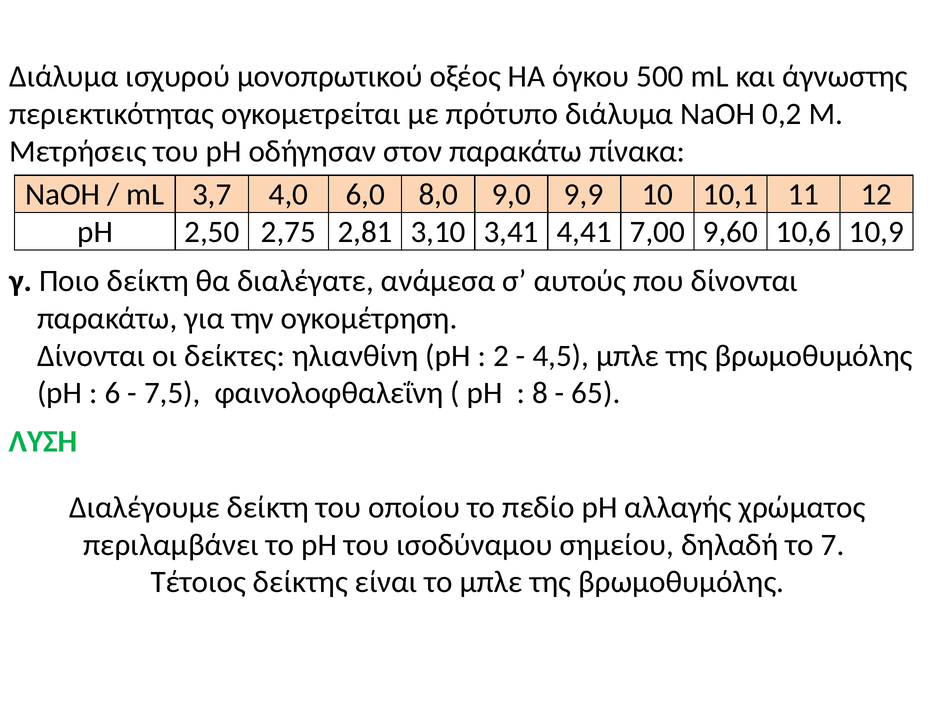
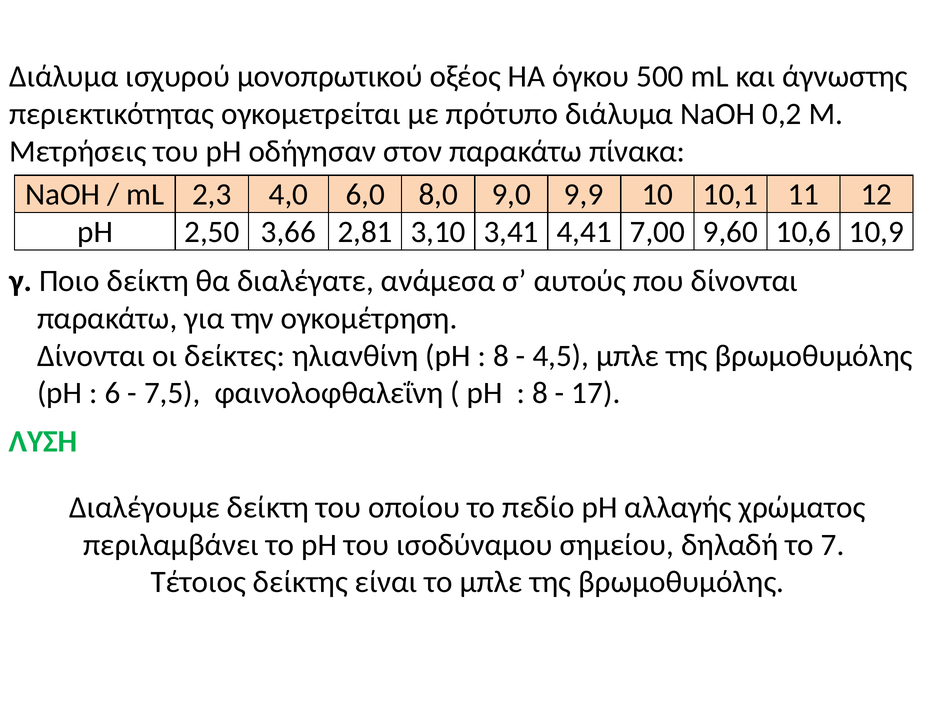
3,7: 3,7 -> 2,3 (212, 195)
2,75: 2,75 -> 3,66 (288, 232)
2: 2 -> 8 (501, 356)
65: 65 -> 17 (596, 393)
